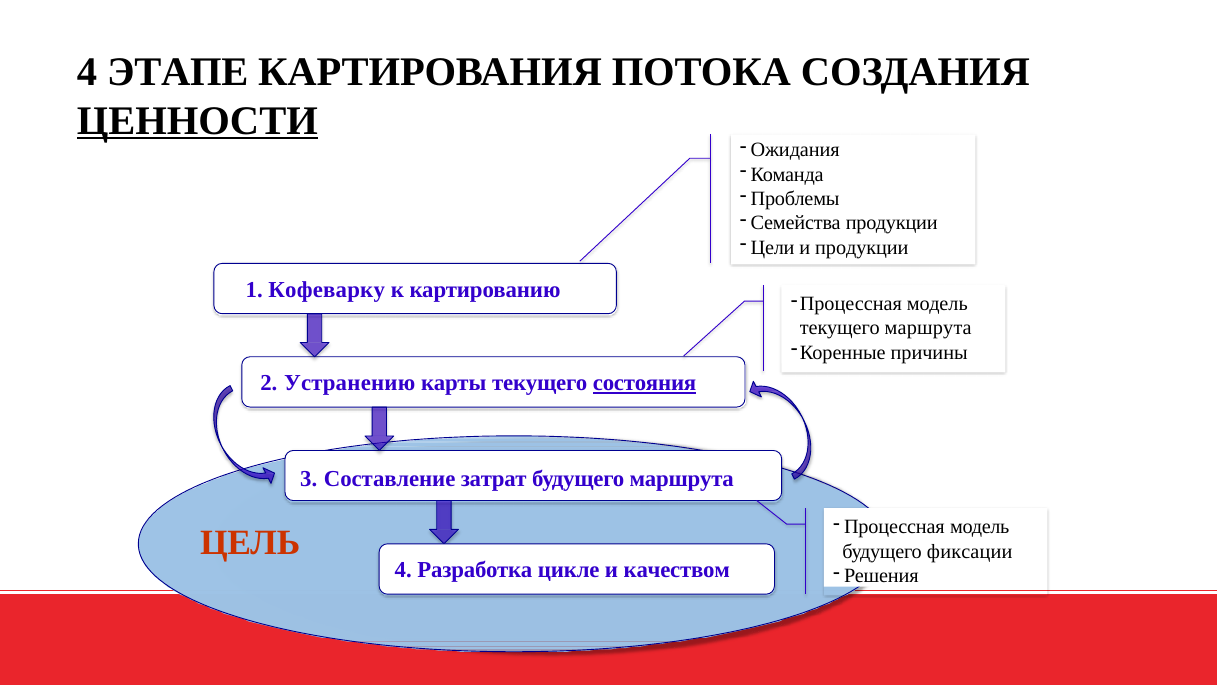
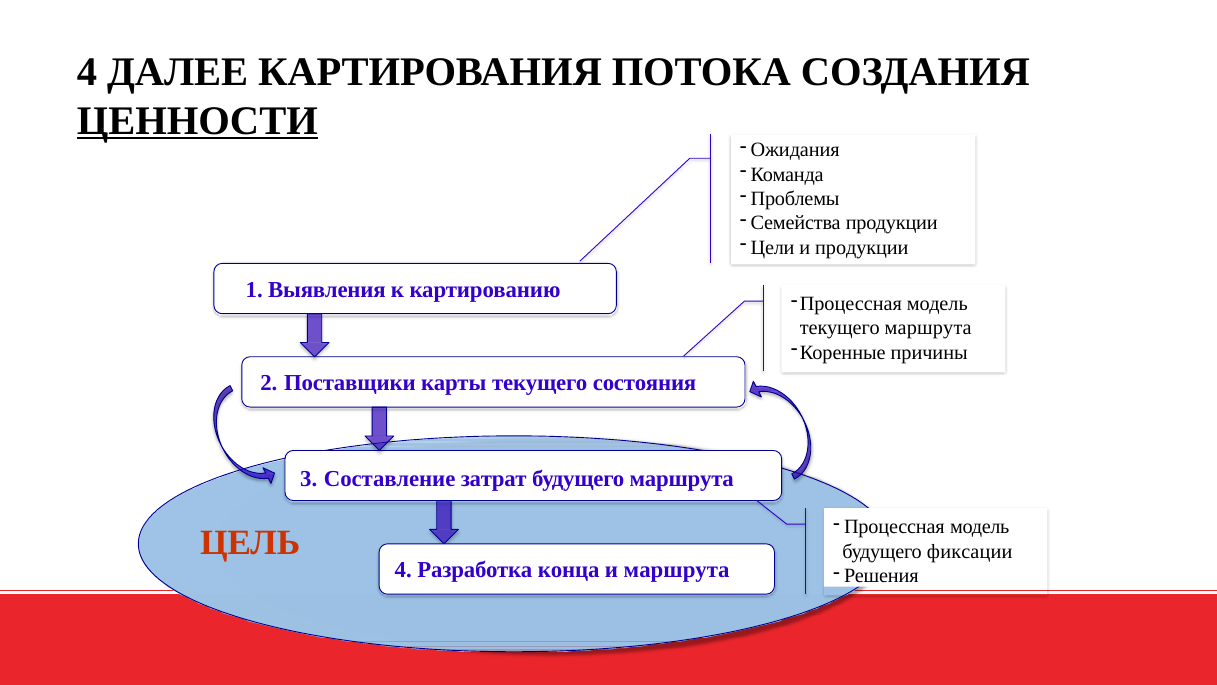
ЭТАПЕ: ЭТАПЕ -> ДАЛЕЕ (178, 72)
Кофеварку: Кофеварку -> Выявления (327, 289)
Устранению: Устранению -> Поставщики (350, 383)
состояния underline: present -> none (645, 383)
цикле: цикле -> конца (569, 570)
и качеством: качеством -> маршрута (677, 570)
